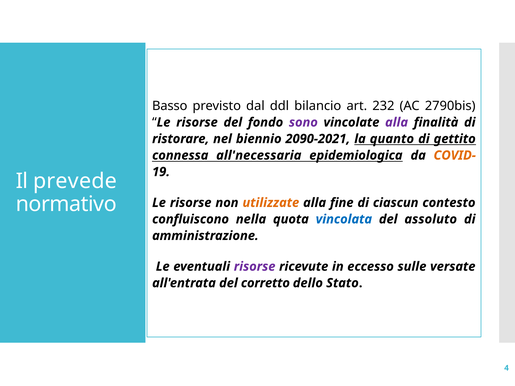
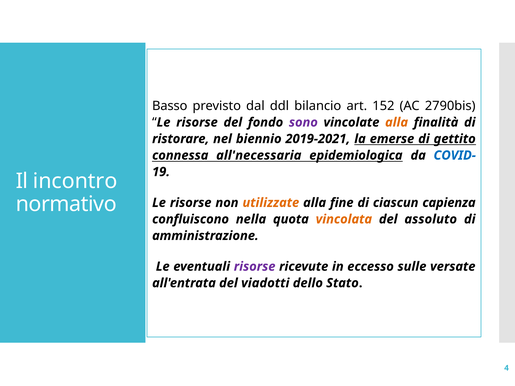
232: 232 -> 152 (383, 106)
alla colour: purple -> orange (397, 122)
2090-2021: 2090-2021 -> 2019-2021 (318, 139)
quanto: quanto -> emerse (392, 139)
COVID- colour: orange -> blue (455, 155)
prevede: prevede -> incontro (75, 181)
contesto: contesto -> capienza (449, 203)
vincolata colour: blue -> orange (344, 219)
corretto: corretto -> viadotti (265, 283)
